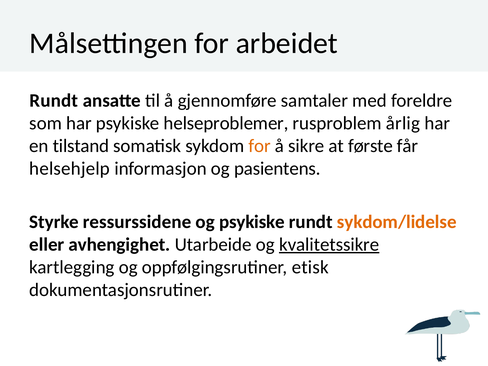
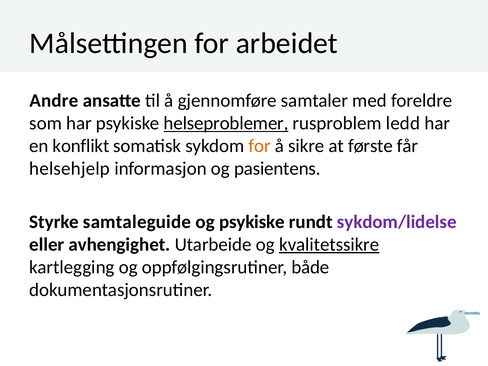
Rundt: Rundt -> Andre (54, 101)
helseproblemer underline: none -> present (226, 123)
årlig: årlig -> ledd (403, 123)
tilstand: tilstand -> konflikt (81, 146)
ressurssidene: ressurssidene -> samtaleguide (137, 222)
sykdom/lidelse colour: orange -> purple (397, 222)
etisk: etisk -> både (310, 267)
